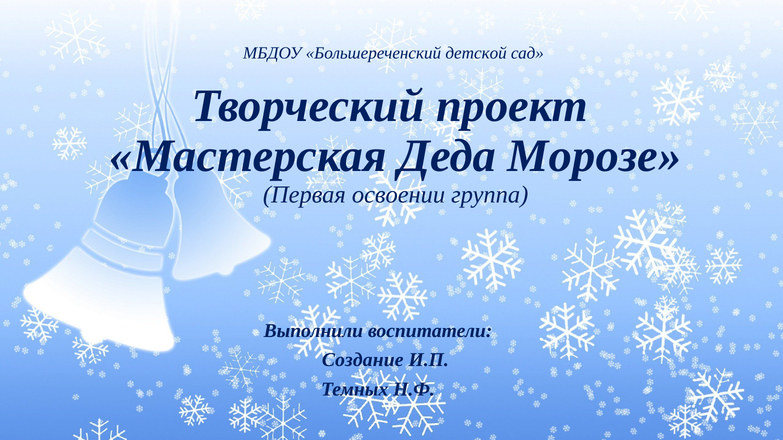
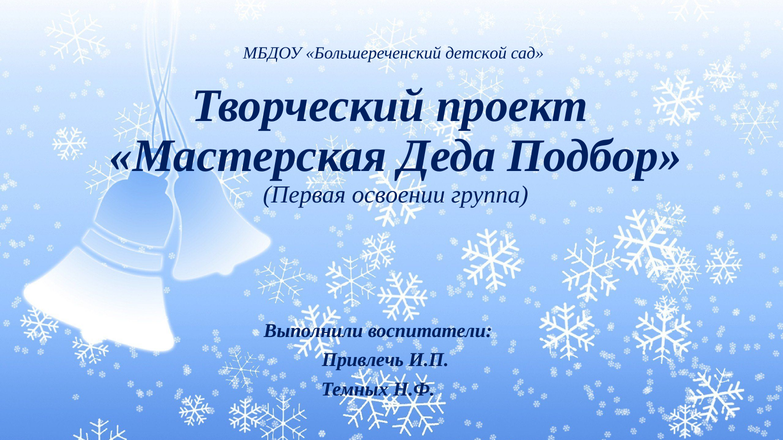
Морозе: Морозе -> Подбор (595, 156)
Создание: Создание -> Привлечь (363, 360)
